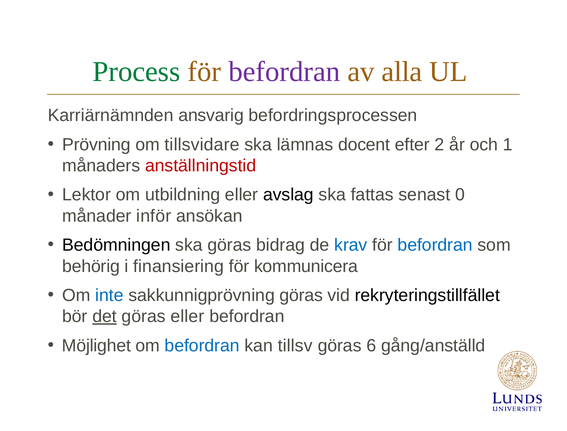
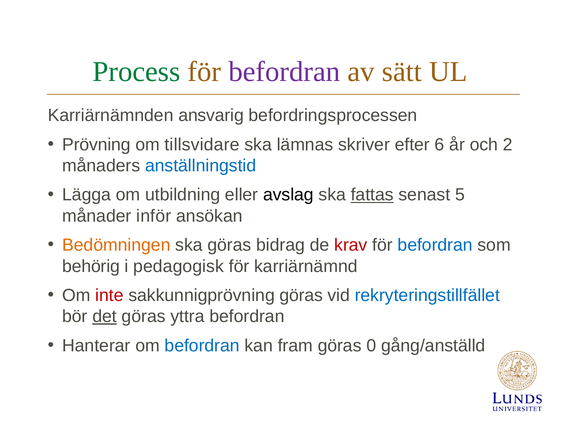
alla: alla -> sätt (402, 72)
docent: docent -> skriver (364, 145)
2: 2 -> 6 (440, 145)
1: 1 -> 2 (508, 145)
anställningstid colour: red -> blue (201, 166)
Lektor: Lektor -> Lägga (87, 195)
fattas underline: none -> present (372, 195)
0: 0 -> 5 (460, 195)
Bedömningen colour: black -> orange (116, 245)
krav colour: blue -> red (351, 245)
finansiering: finansiering -> pedagogisk (179, 266)
kommunicera: kommunicera -> karriärnämnd (306, 266)
inte colour: blue -> red (109, 295)
rekryteringstillfället colour: black -> blue (427, 295)
göras eller: eller -> yttra (187, 316)
Möjlighet: Möjlighet -> Hanterar (96, 345)
tillsv: tillsv -> fram (295, 345)
6: 6 -> 0 (371, 345)
